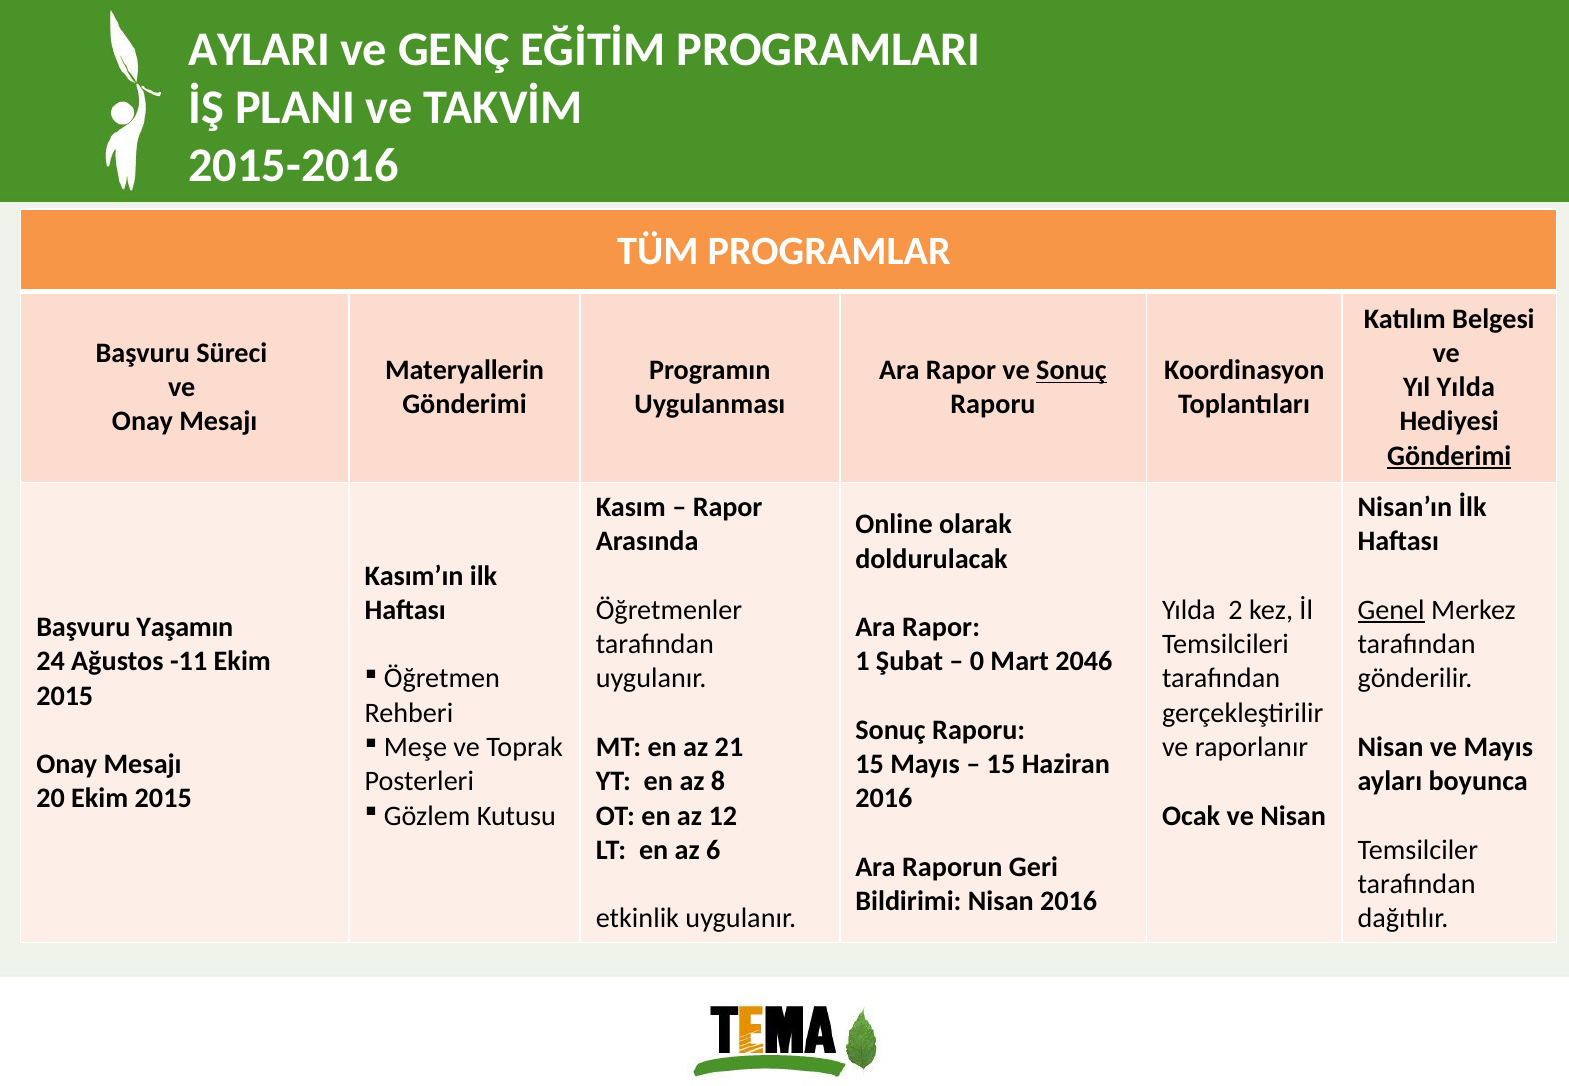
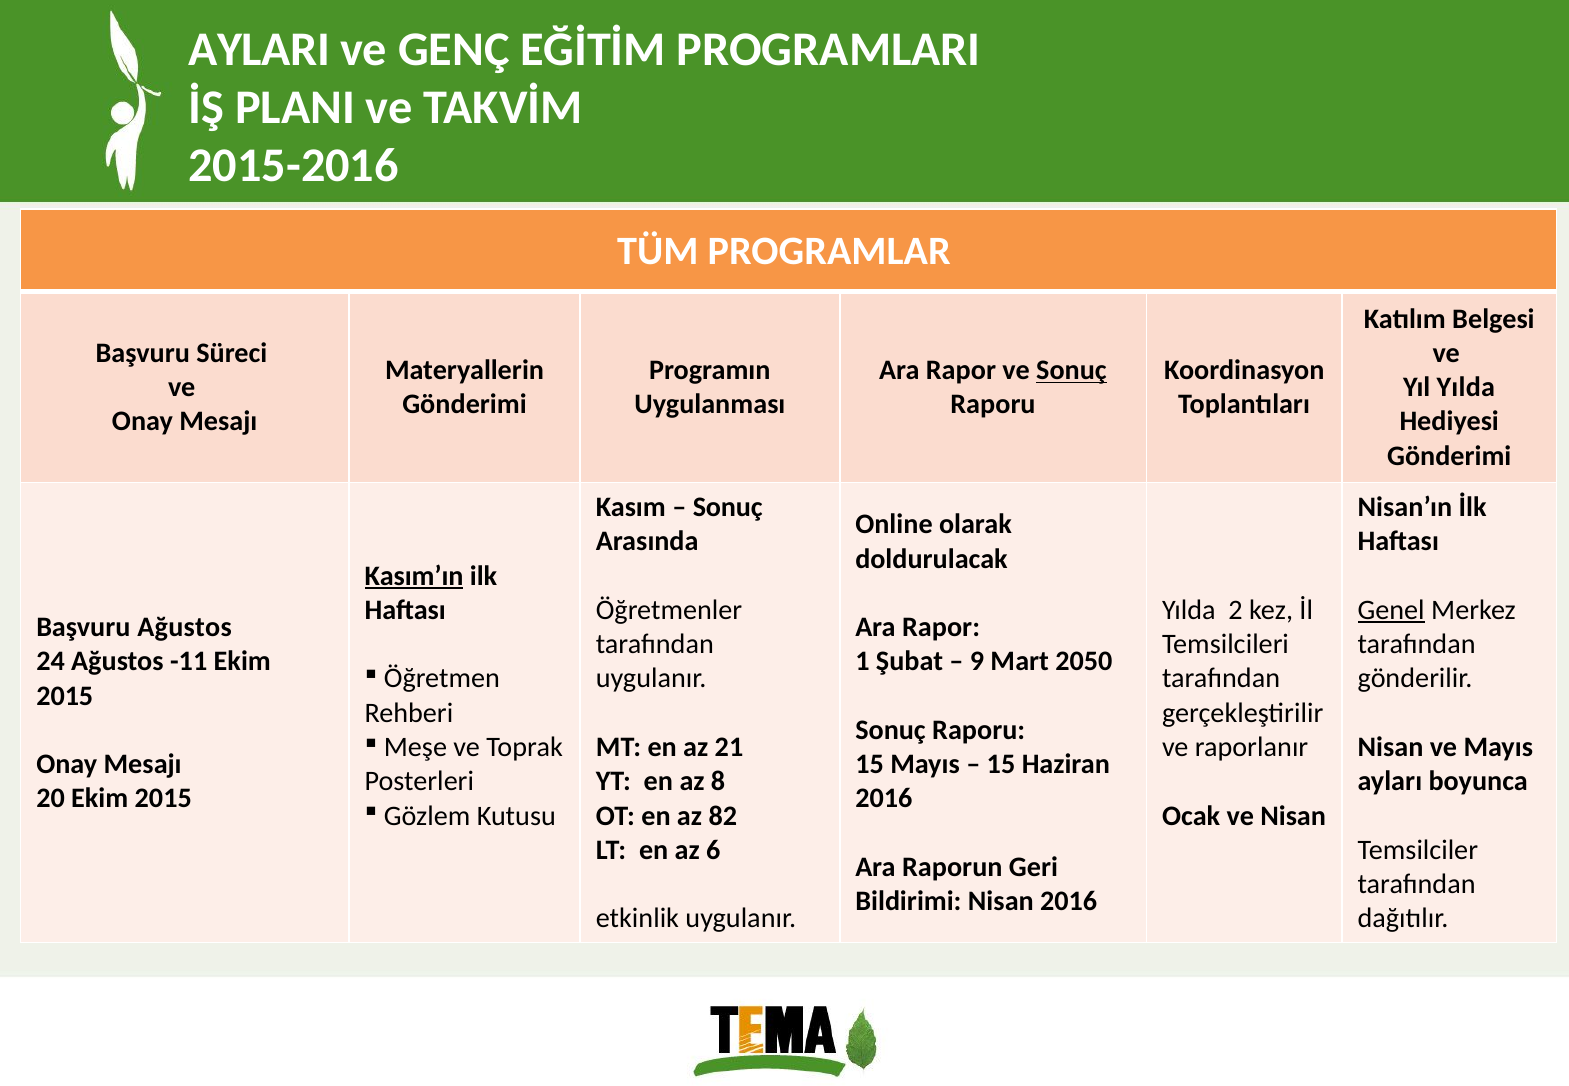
Gönderimi underline: present -> none (1449, 456)
Rapor: Rapor -> Sonuç (728, 507)
Kasım’ın underline: none -> present (414, 576)
Başvuru Yaşamın: Yaşamın -> Ağustos (185, 627)
0: 0 -> 9 (977, 662)
2046: 2046 -> 2050 (1084, 662)
12: 12 -> 82 (723, 816)
